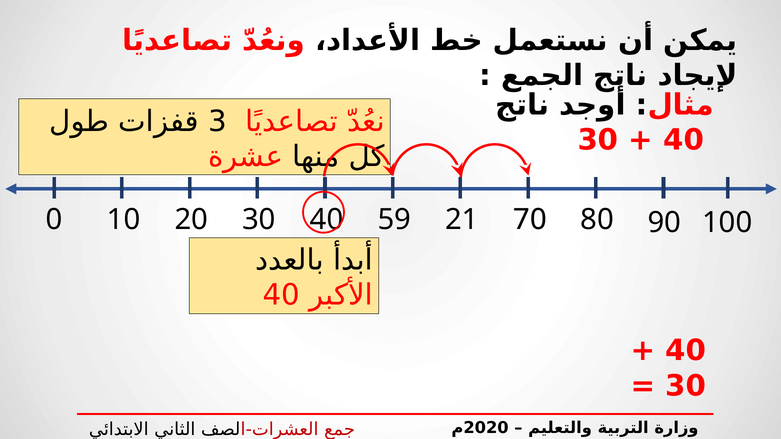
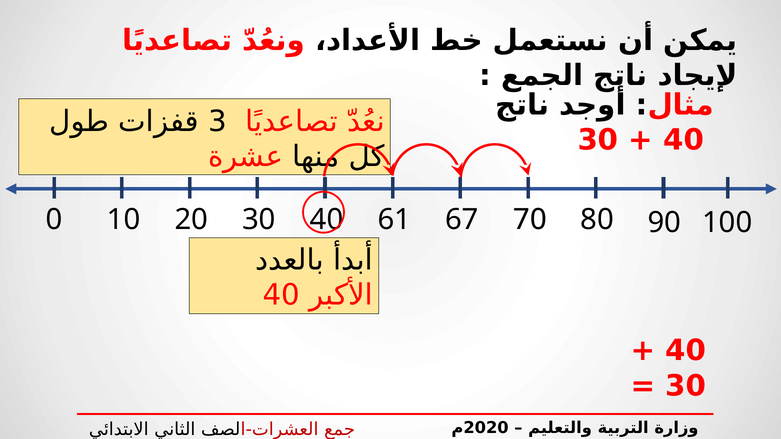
59: 59 -> 61 (394, 220)
21: 21 -> 67 (462, 220)
